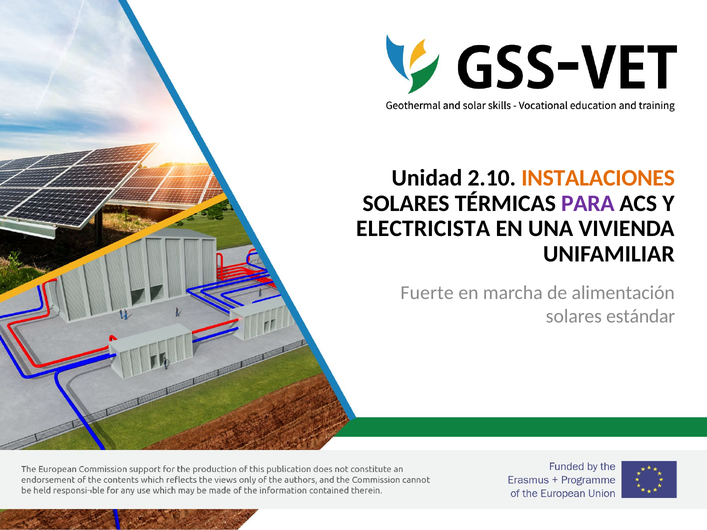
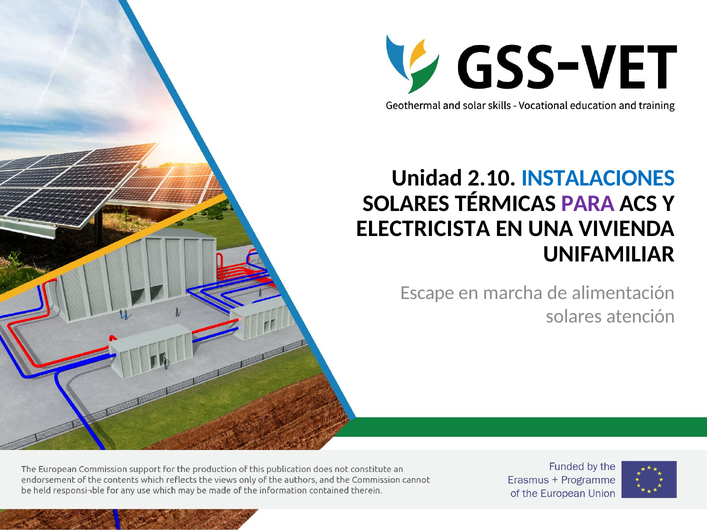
INSTALACIONES colour: orange -> blue (598, 178)
Fuerte: Fuerte -> Escape (427, 293)
estándar: estándar -> atención (641, 317)
